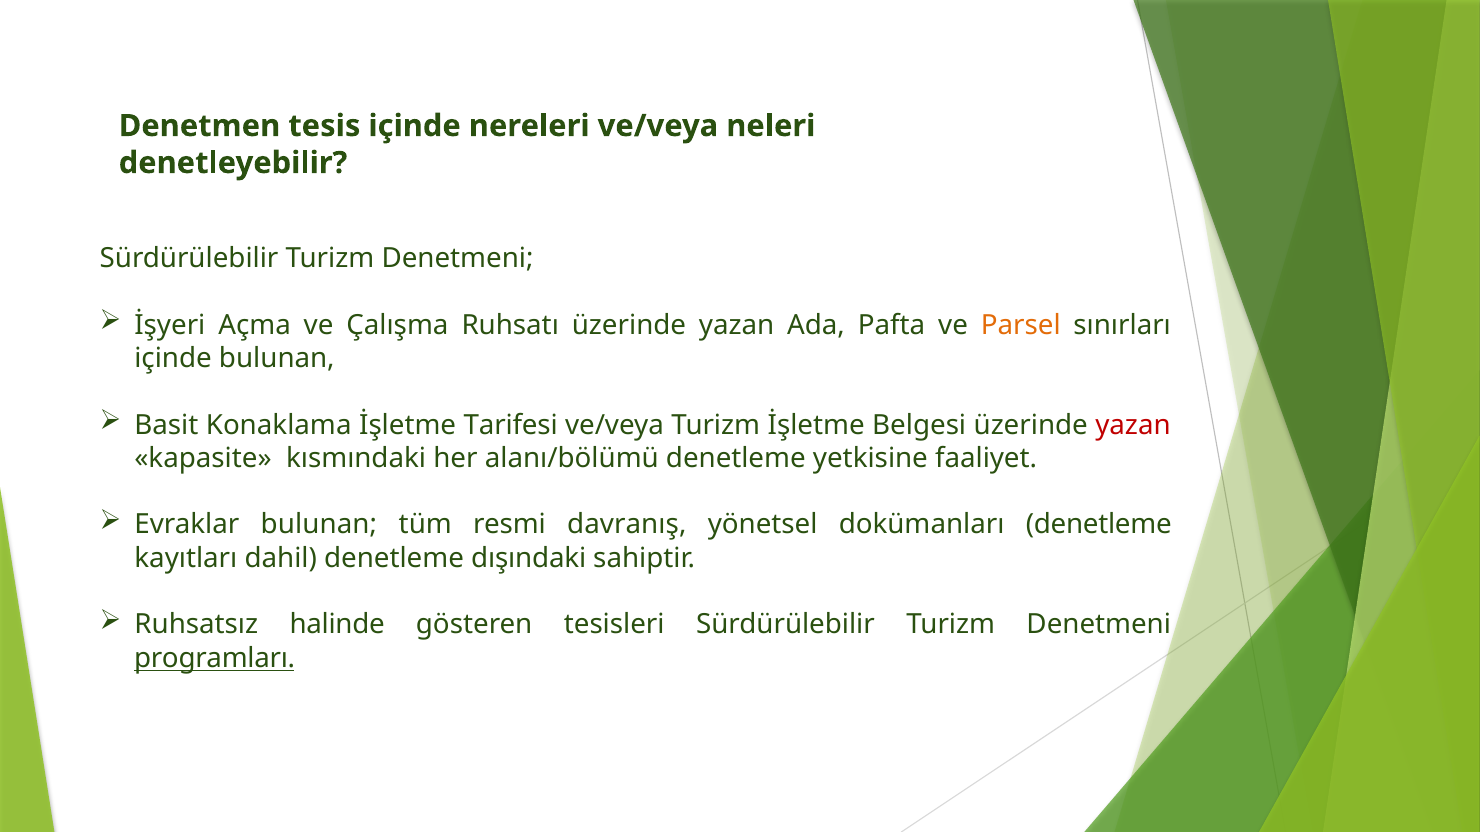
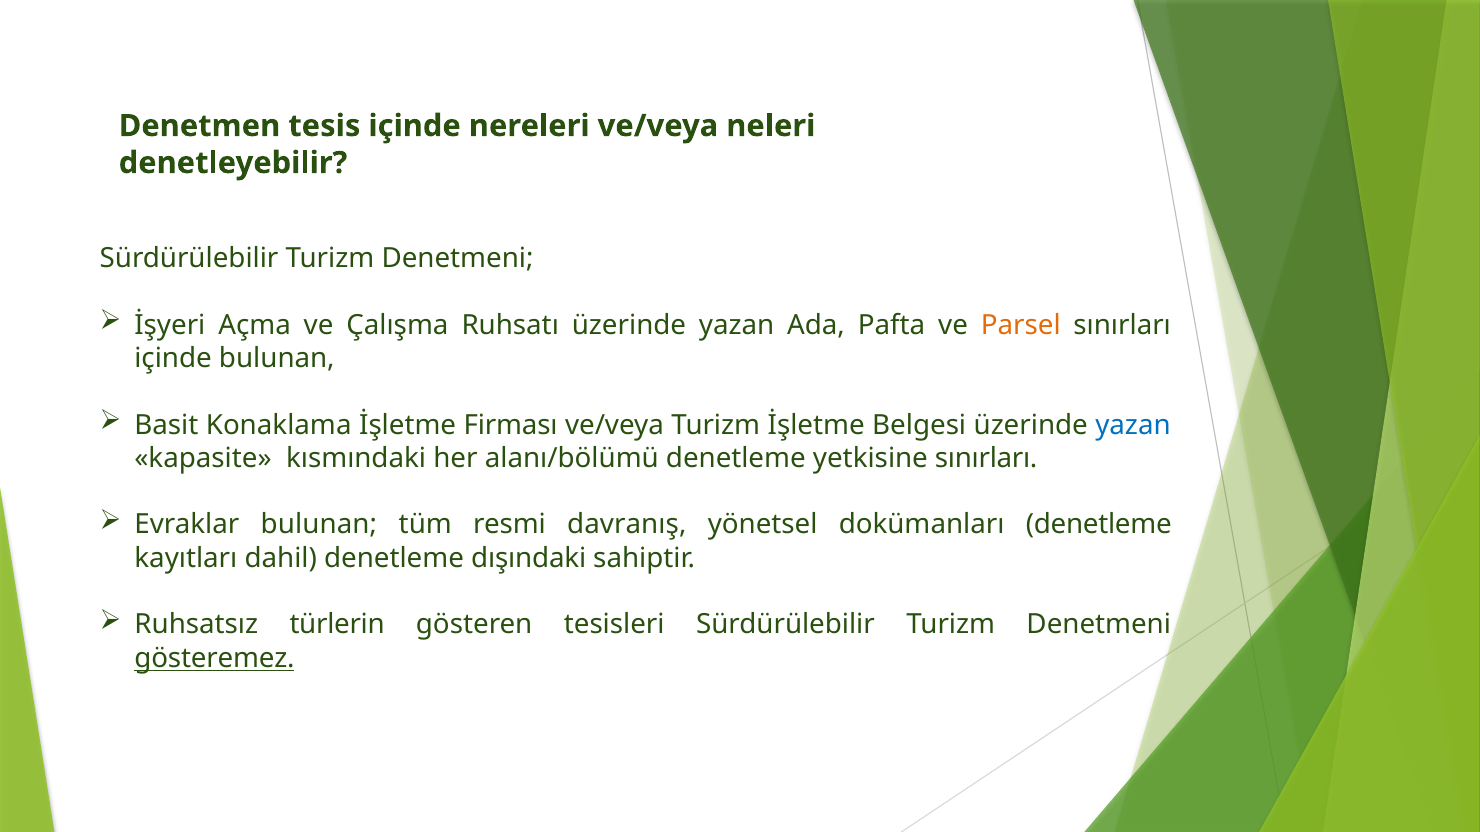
Tarifesi: Tarifesi -> Firması (511, 425)
yazan colour: red -> blue (1133, 425)
yetkisine faaliyet: faaliyet -> sınırları (986, 458)
halinde: halinde -> türlerin (337, 625)
programları: programları -> gösteremez (215, 658)
